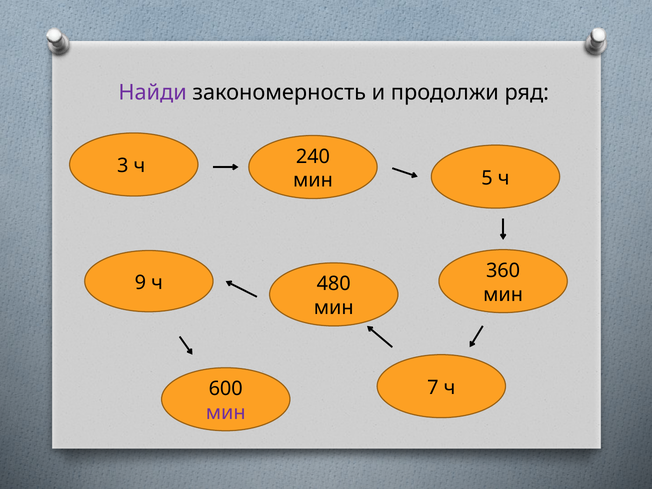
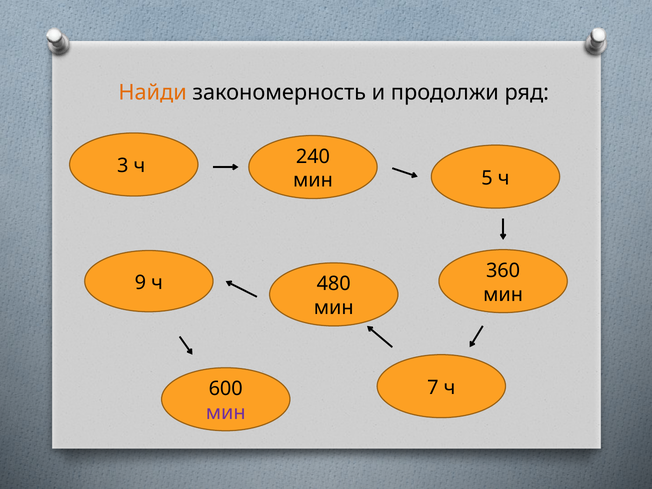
Найди colour: purple -> orange (153, 93)
